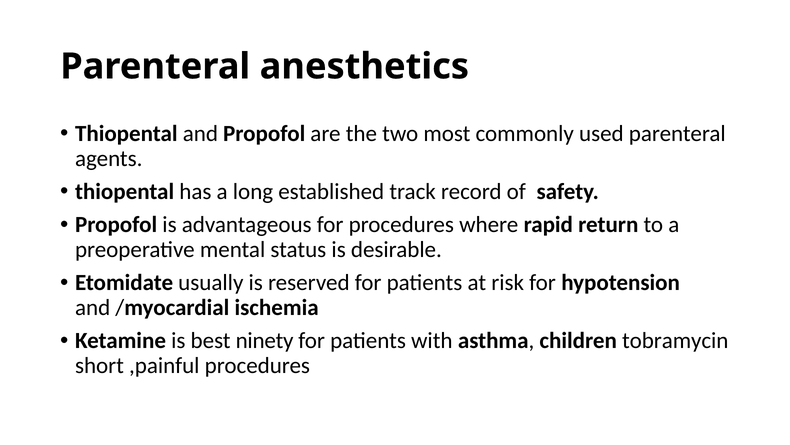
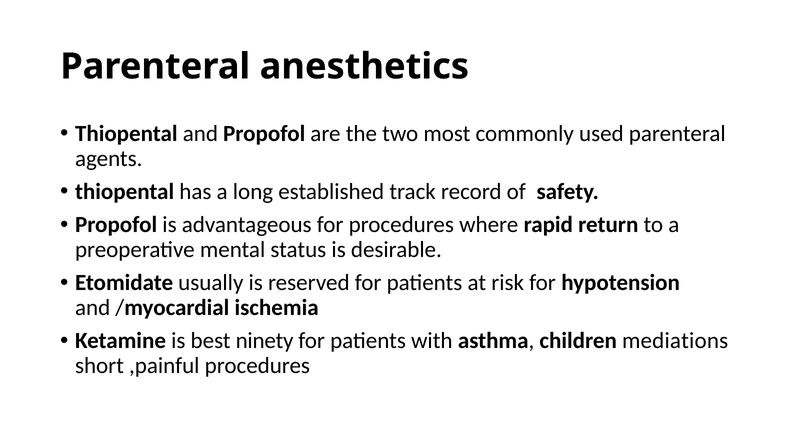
tobramycin: tobramycin -> mediations (675, 340)
